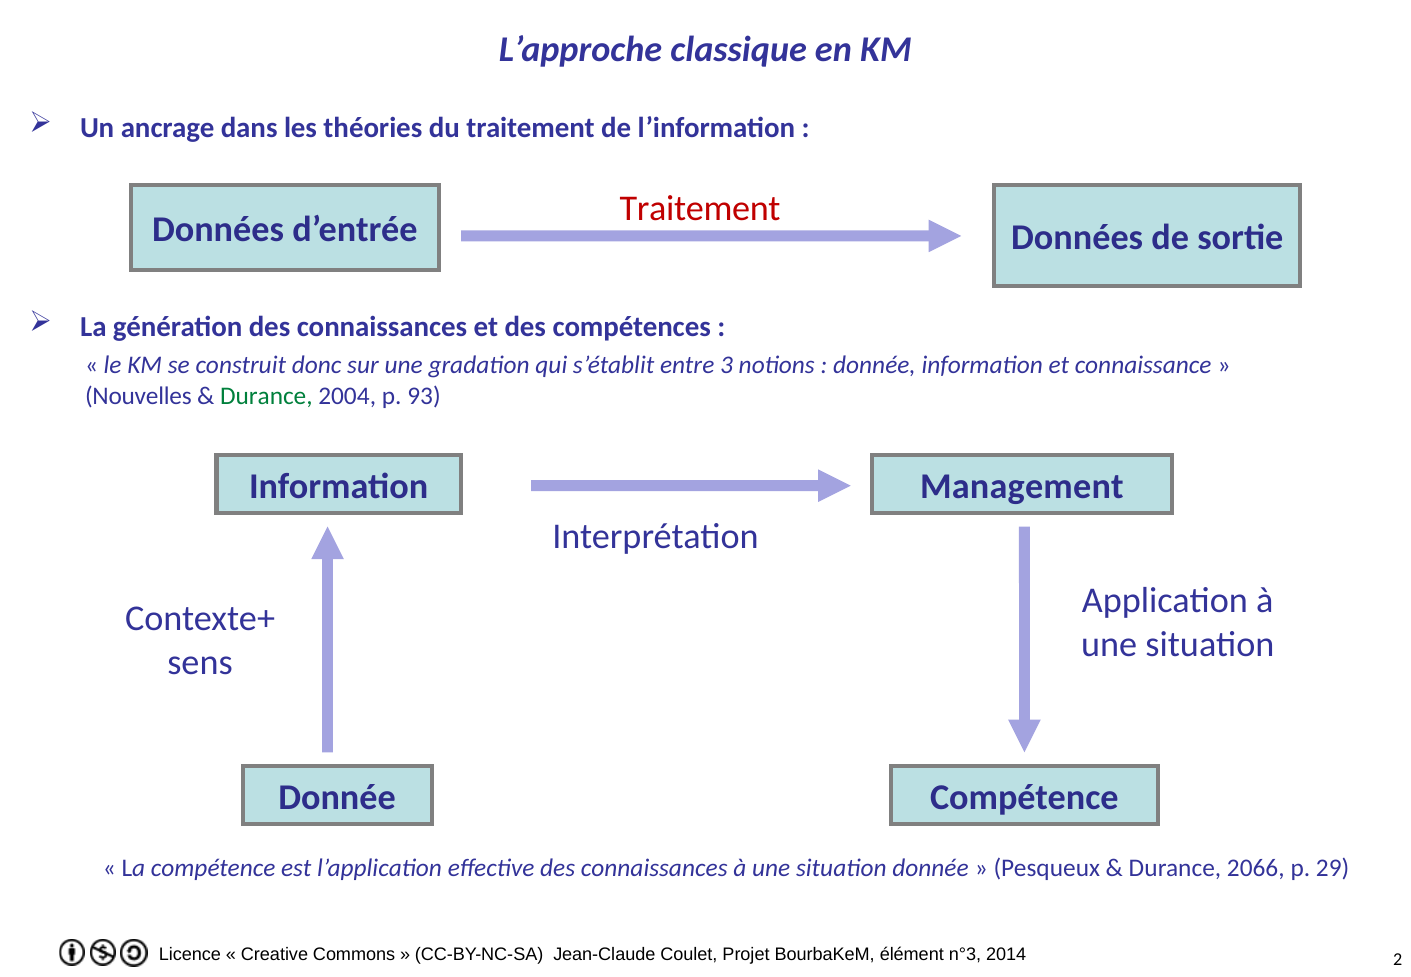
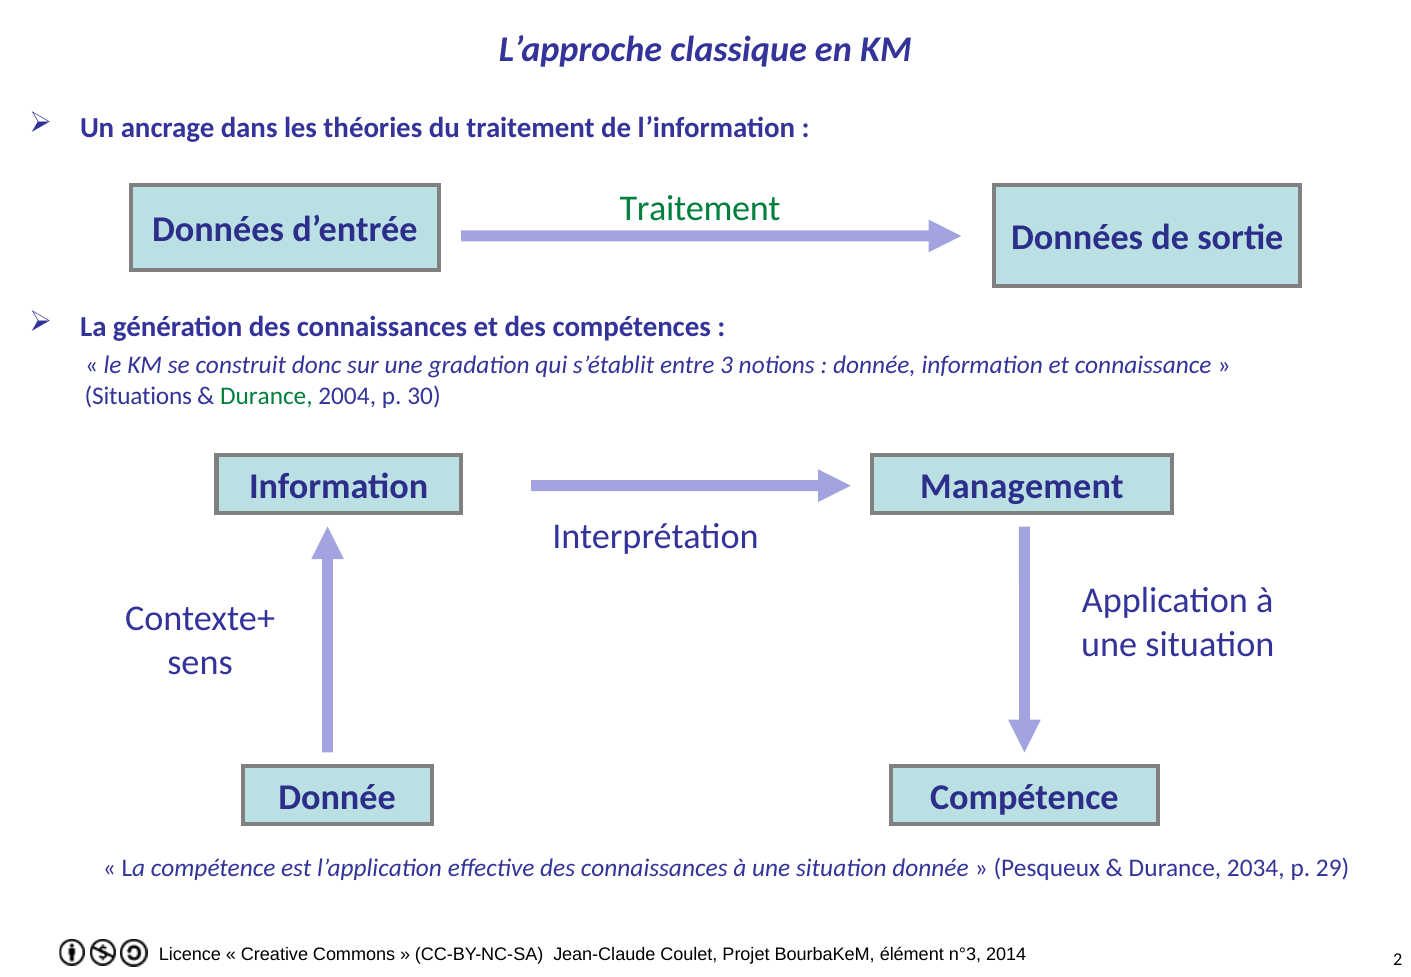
Traitement colour: red -> green (700, 209)
Nouvelles: Nouvelles -> Situations (138, 396)
93: 93 -> 30 (424, 396)
2066: 2066 -> 2034 (1256, 868)
